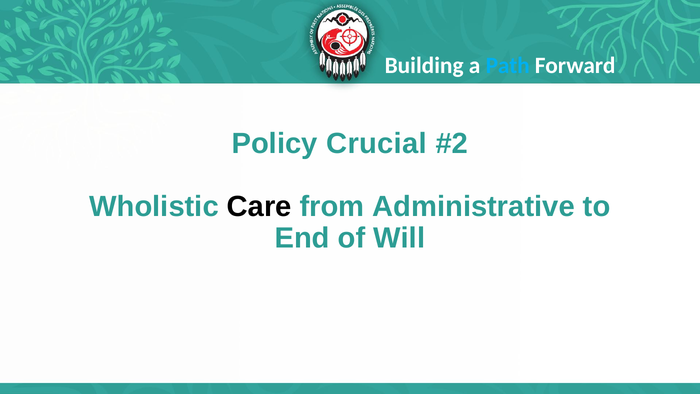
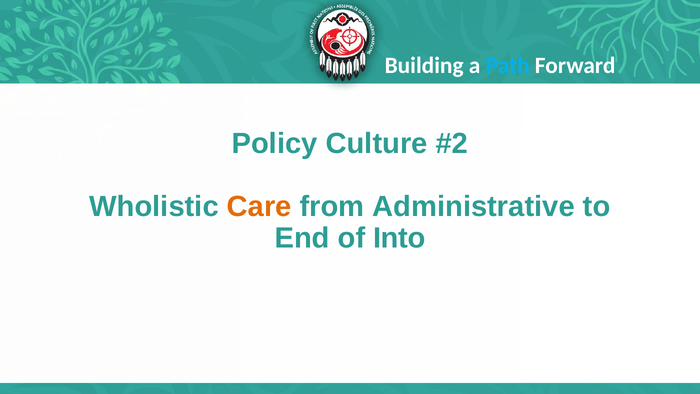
Crucial: Crucial -> Culture (377, 144)
Care colour: black -> orange (259, 207)
Will: Will -> Into (399, 238)
